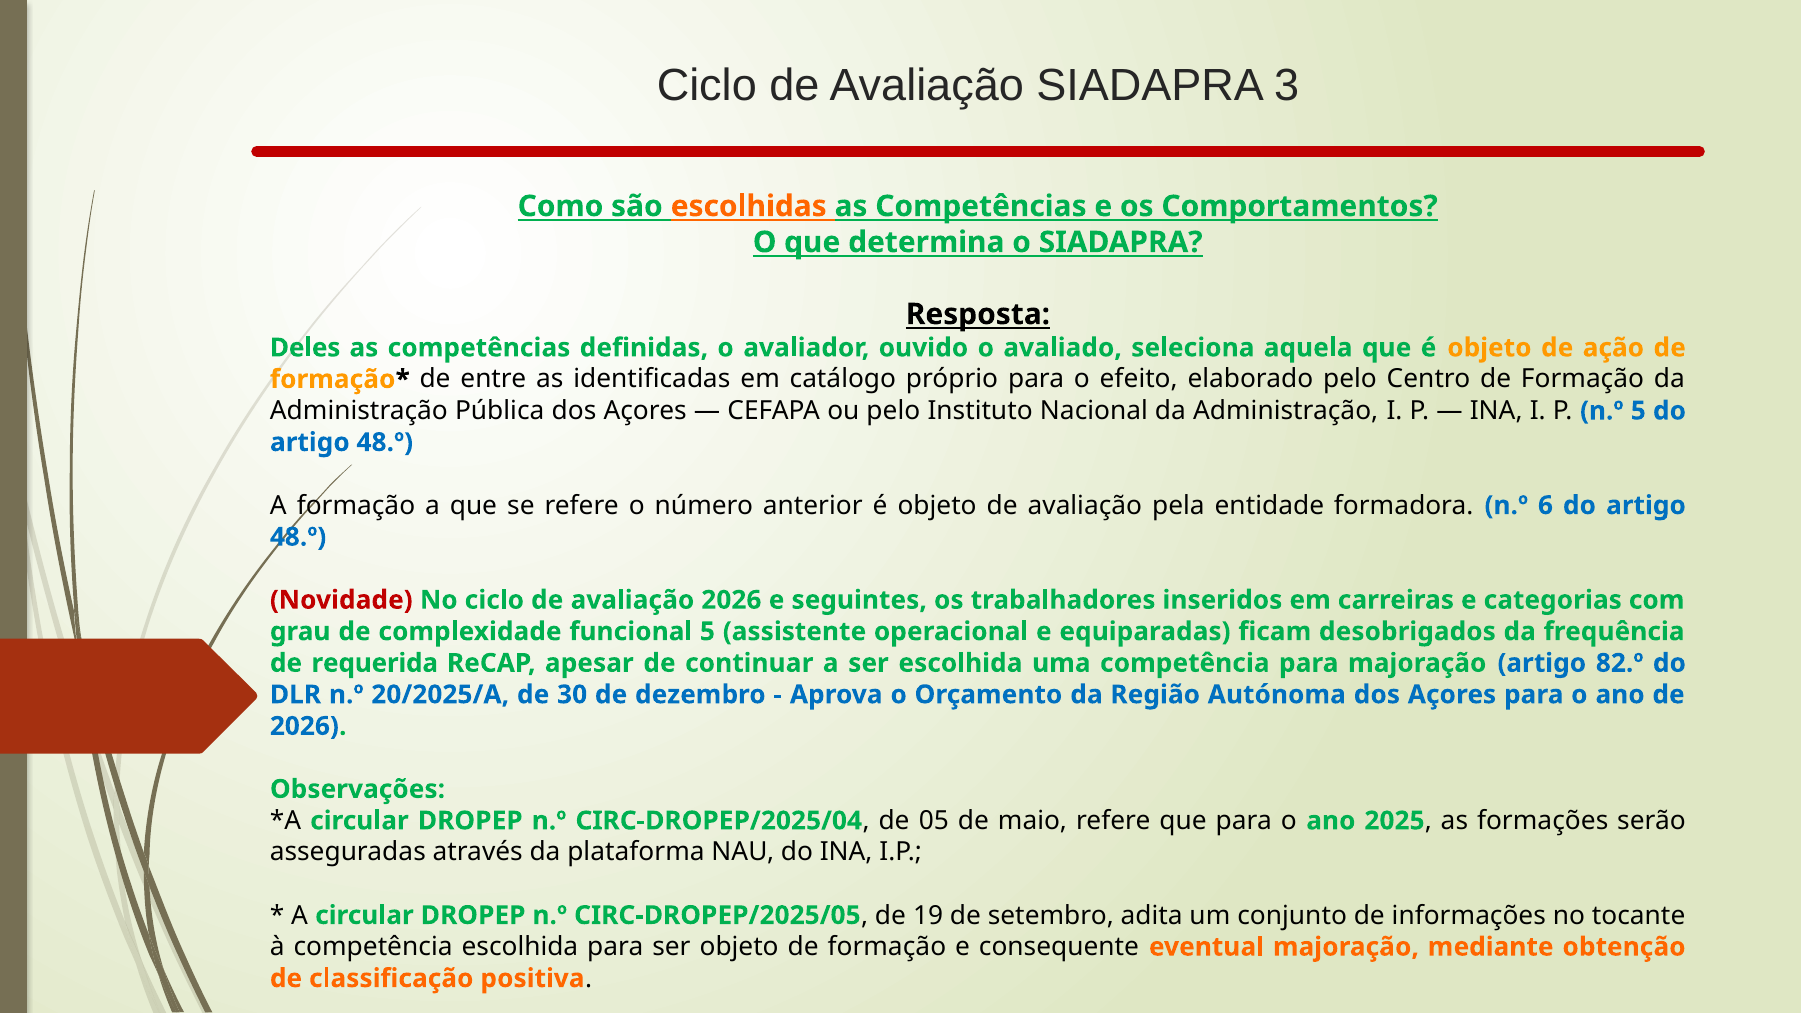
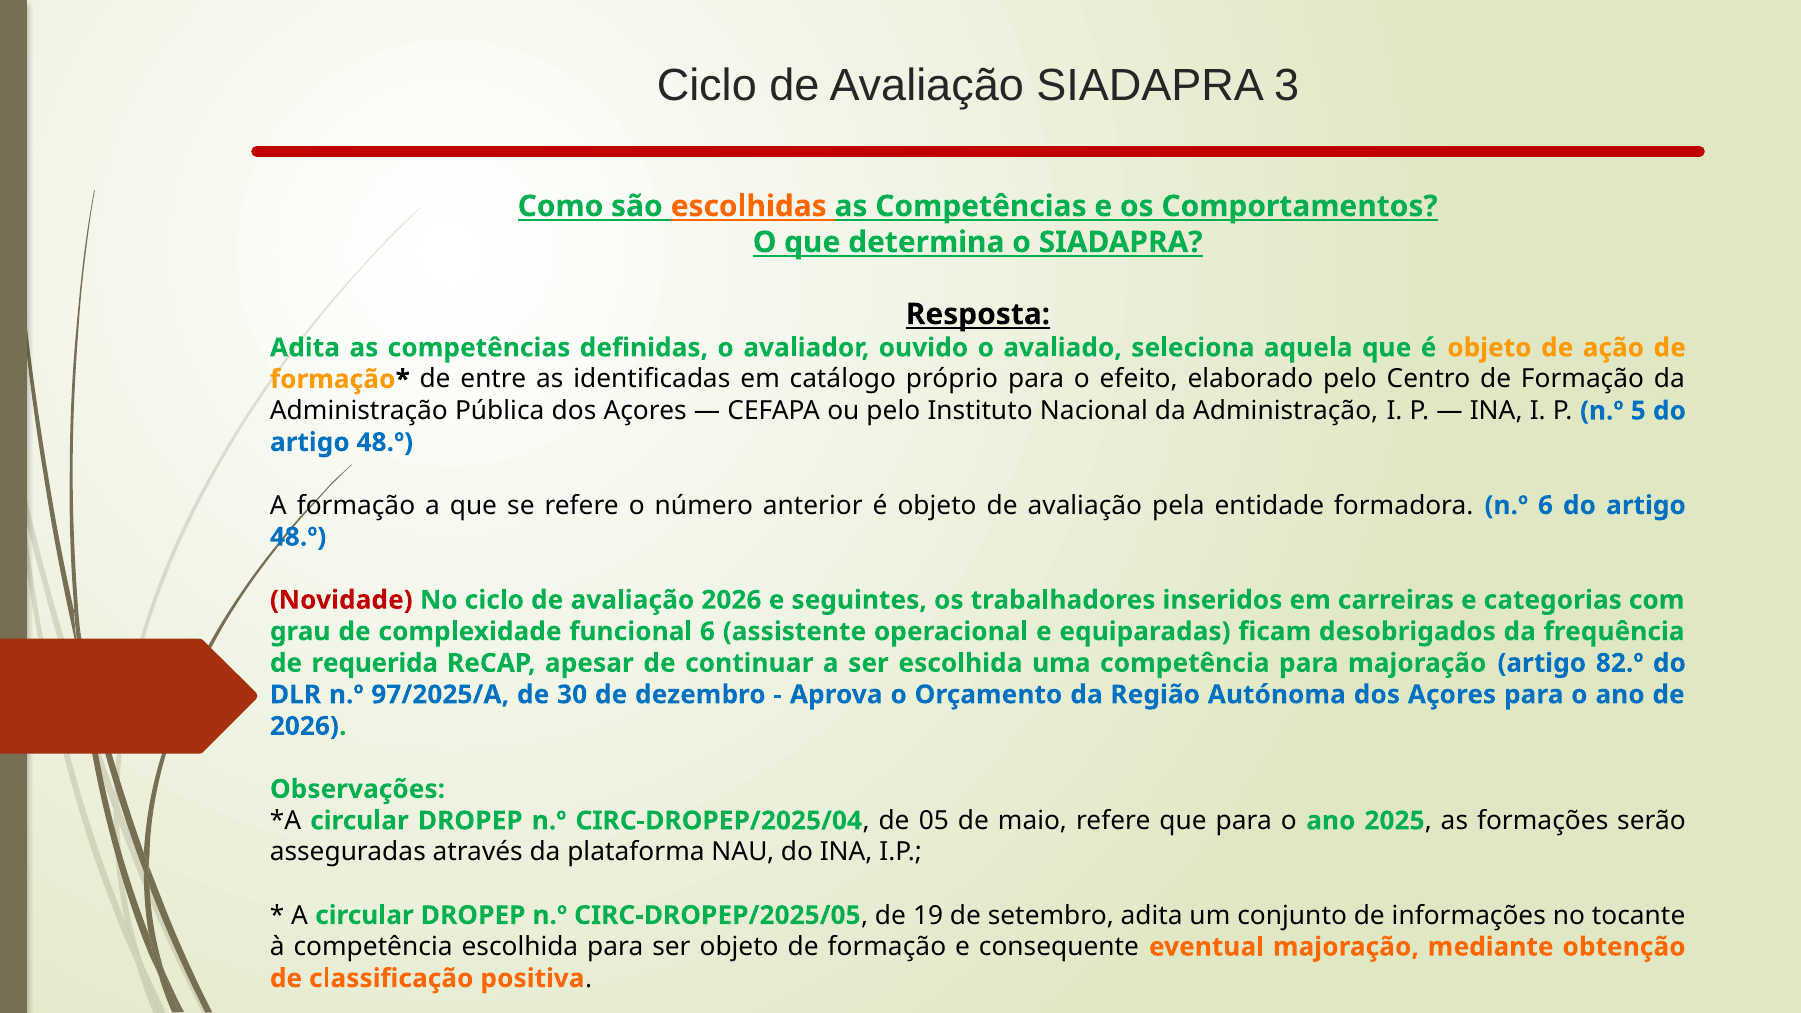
Deles: Deles -> Adita (305, 348)
funcional 5: 5 -> 6 (707, 632)
20/2025/A: 20/2025/A -> 97/2025/A (440, 695)
